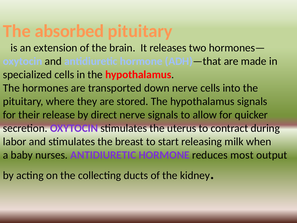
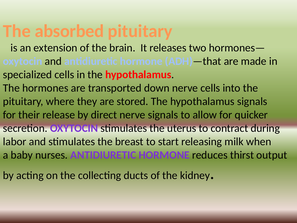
most: most -> thirst (242, 155)
